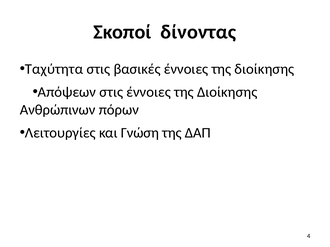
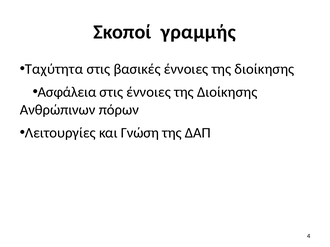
δίνοντας: δίνοντας -> γραμμής (198, 32)
Απόψεων: Απόψεων -> Ασφάλεια (67, 92)
